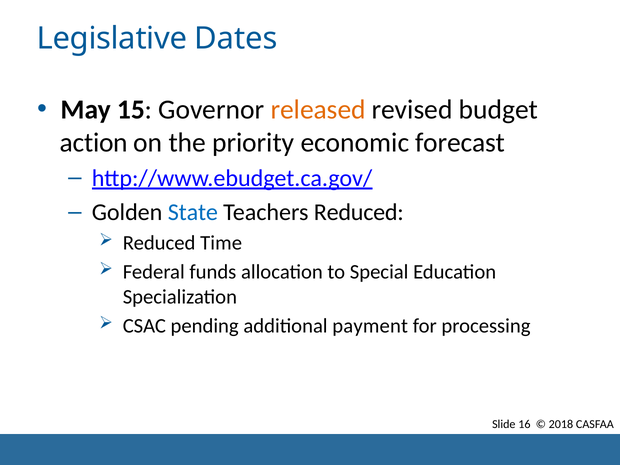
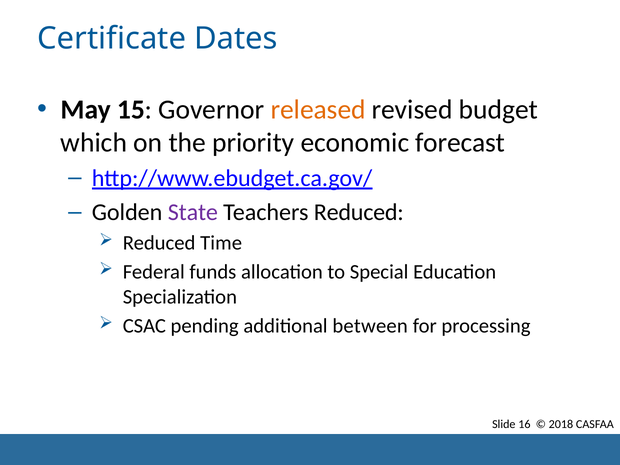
Legislative: Legislative -> Certificate (112, 39)
action: action -> which (94, 143)
State colour: blue -> purple (193, 212)
payment: payment -> between (370, 326)
